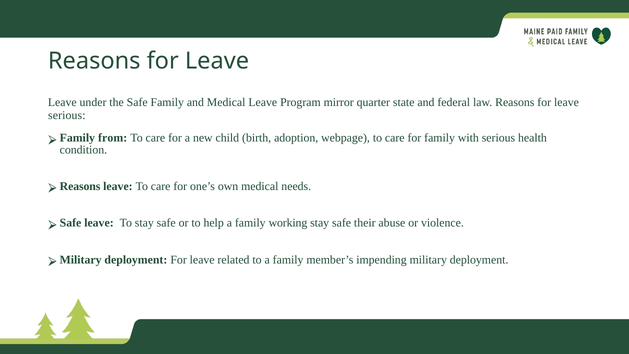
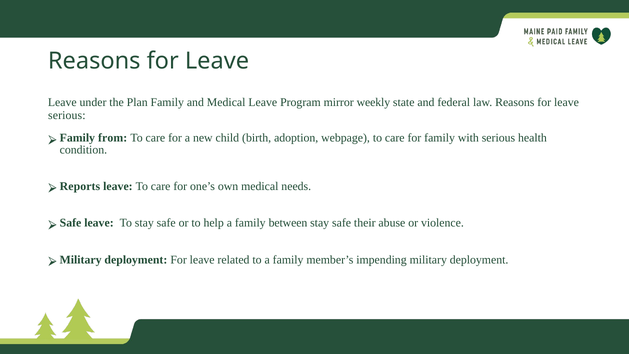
the Safe: Safe -> Plan (137, 102)
quarter: quarter -> weekly (373, 102)
Reasons: Reasons -> Reports (80, 186)
working: working -> between (288, 223)
